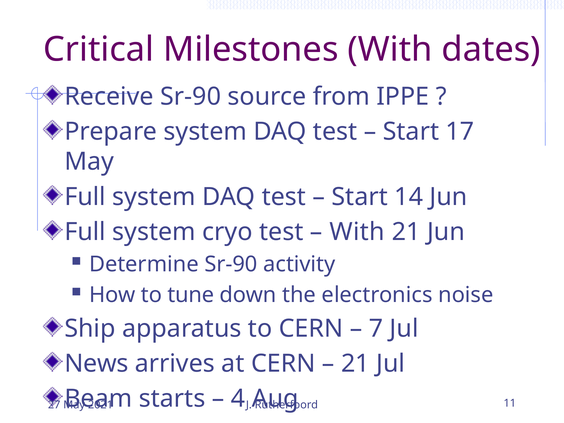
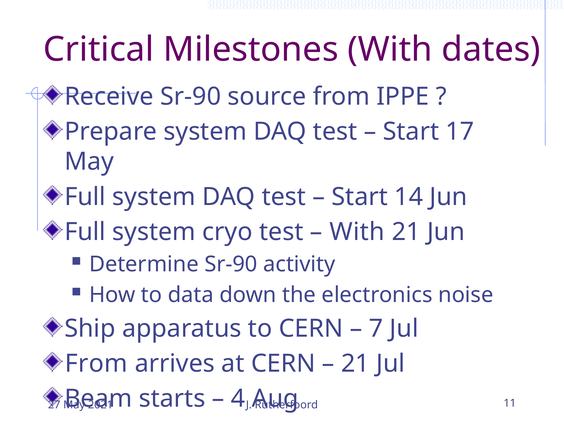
tune: tune -> data (191, 295)
News: News -> From (96, 364)
